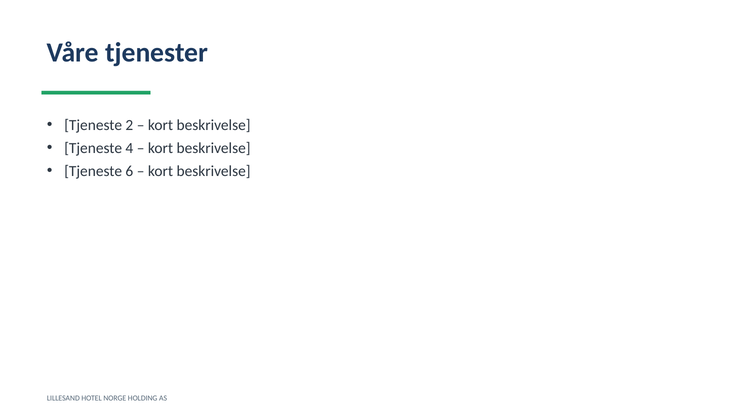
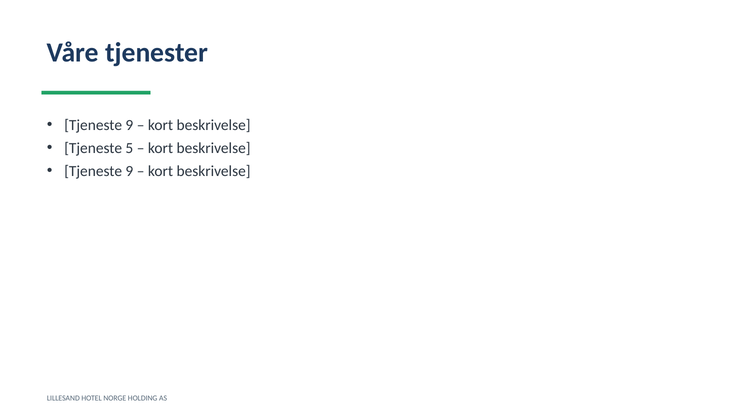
2: 2 -> 9 (129, 125)
4: 4 -> 5 (129, 148)
6: 6 -> 9 (129, 171)
